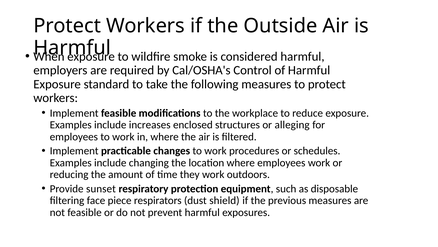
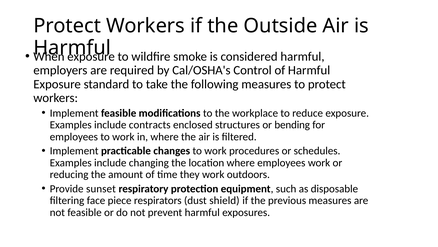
increases: increases -> contracts (150, 125)
alleging: alleging -> bending (292, 125)
